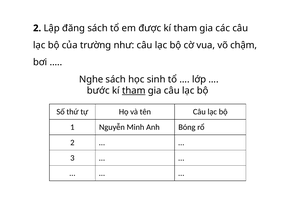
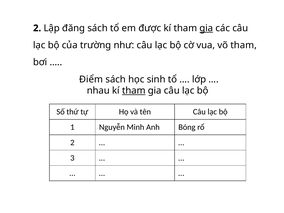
gia underline: none -> present (206, 28)
võ chậm: chậm -> tham (244, 45)
Nghe: Nghe -> Điểm (91, 79)
bước: bước -> nhau (98, 91)
